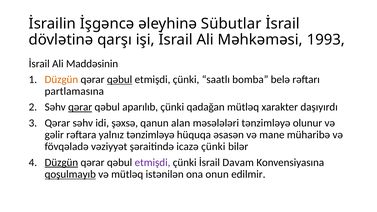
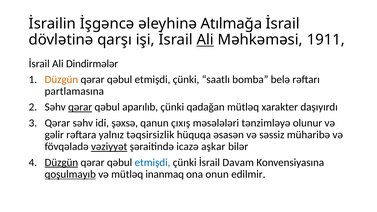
Sübutlar: Sübutlar -> Atılmağa (231, 24)
Ali underline: none -> present (205, 40)
1993: 1993 -> 1911 (326, 40)
Maddəsinin: Maddəsinin -> Dindirmələr (92, 64)
qəbul underline: present -> none (120, 80)
alan: alan -> çıxış (181, 123)
yalnız tənzimləyə: tənzimləyə -> təqsirsizlik (150, 135)
mane: mane -> səssiz (272, 135)
vəziyyət underline: none -> present (109, 147)
icazə çünki: çünki -> aşkar (213, 147)
etmişdi colour: purple -> blue (153, 162)
istənilən: istənilən -> inanmaq (165, 174)
